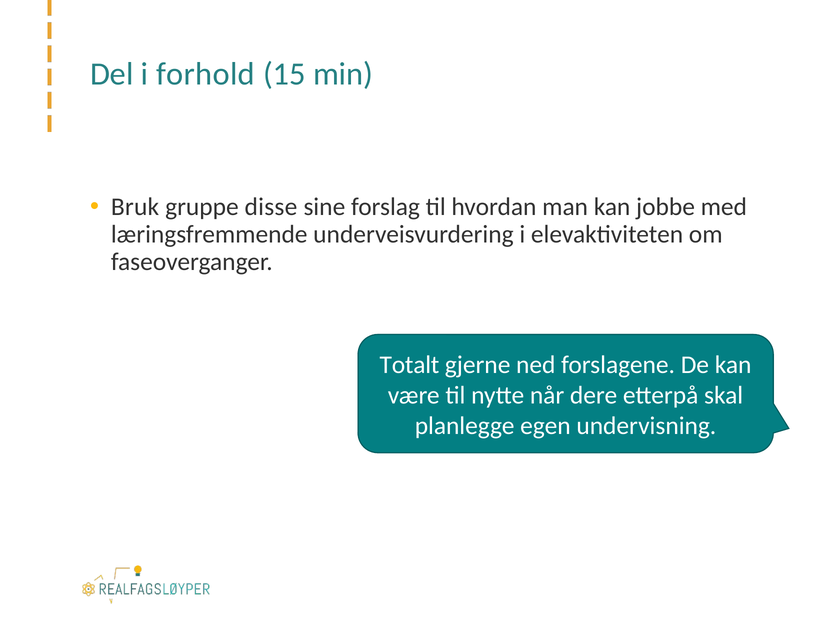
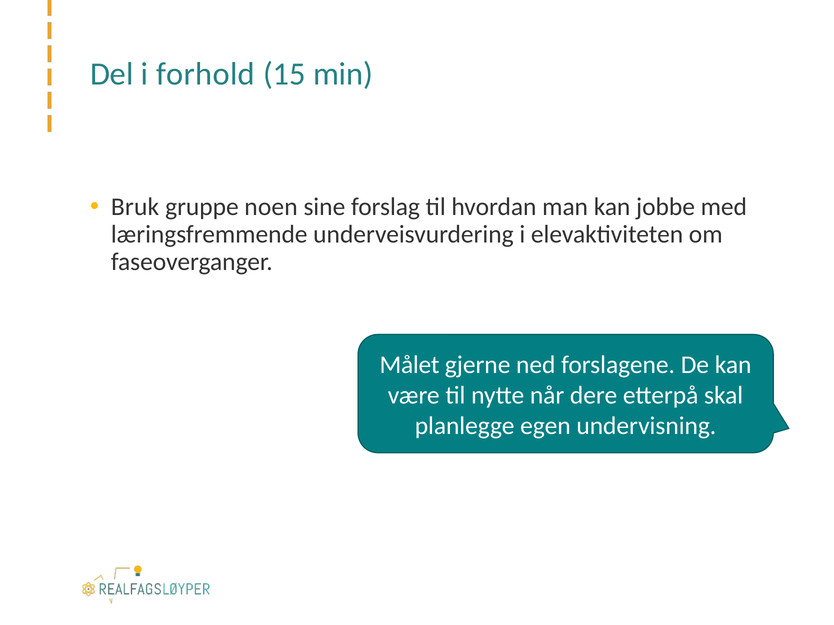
disse: disse -> noen (271, 207)
Totalt: Totalt -> Målet (410, 365)
